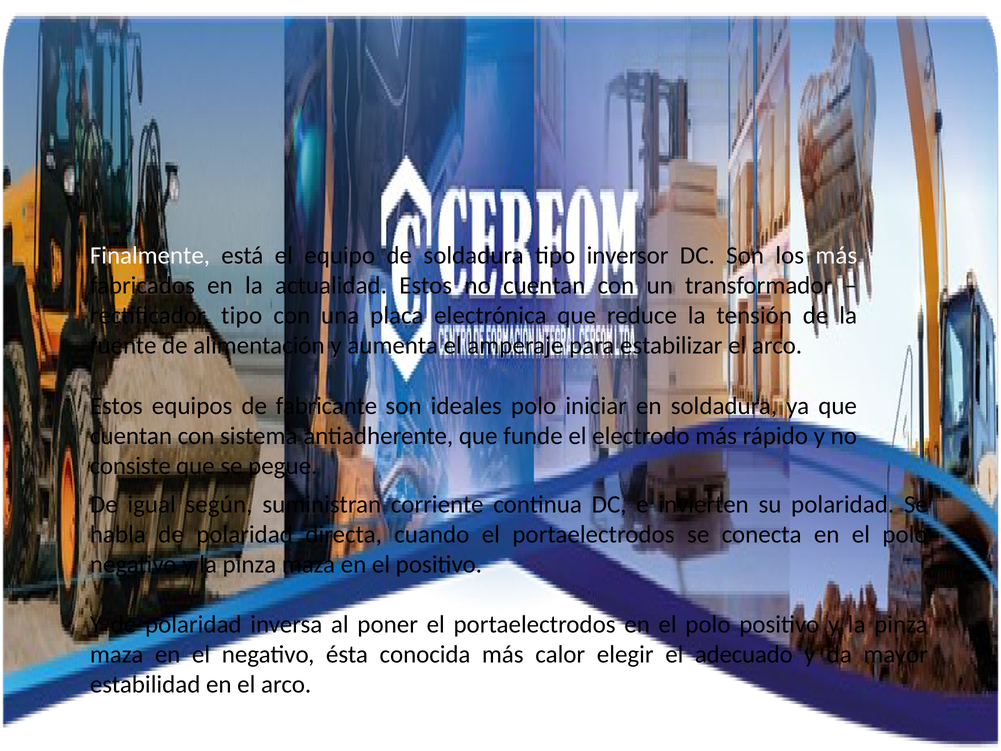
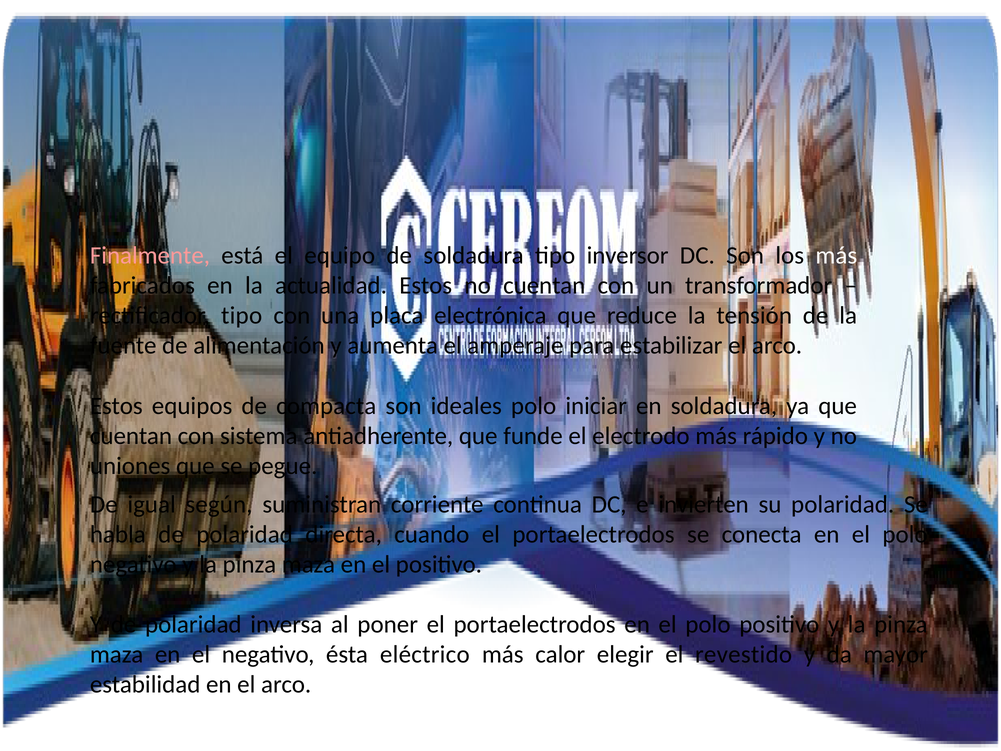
Finalmente colour: white -> pink (150, 256)
fabricante: fabricante -> compacta (326, 406)
consiste: consiste -> uniones (130, 466)
conocida: conocida -> eléctrico (425, 654)
adecuado: adecuado -> revestido (744, 654)
